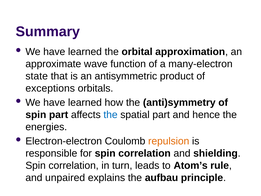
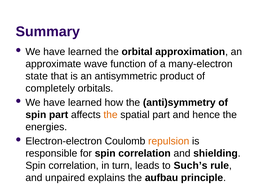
exceptions: exceptions -> completely (50, 88)
the colour: blue -> orange (111, 115)
Atom’s: Atom’s -> Such’s (191, 165)
